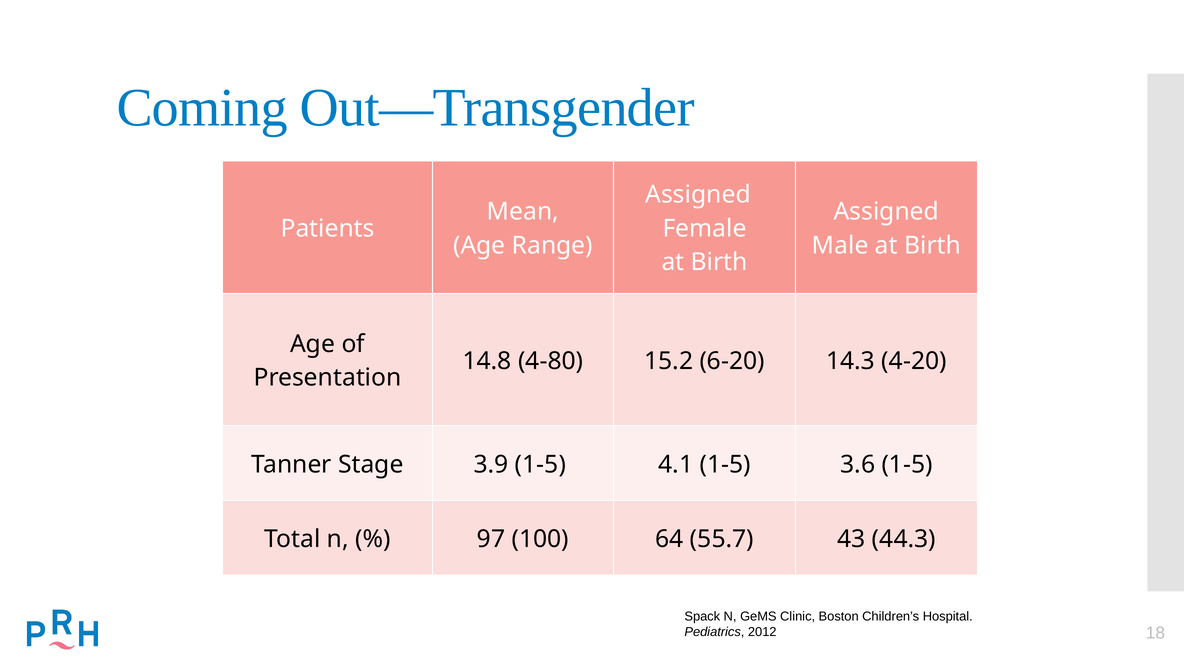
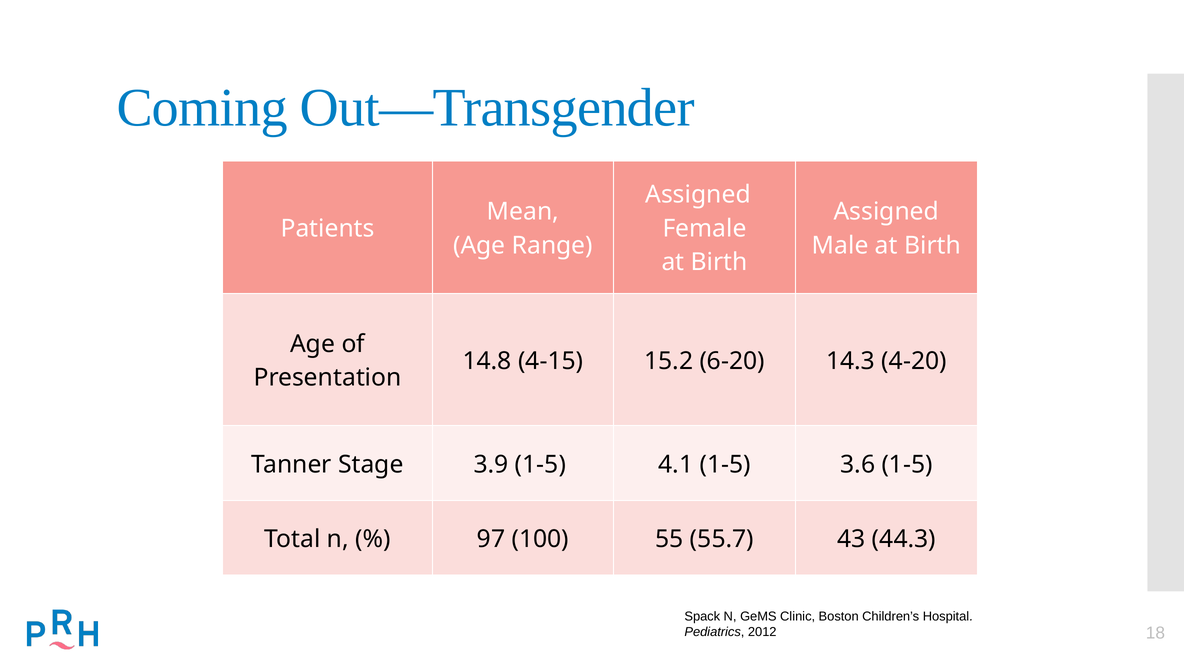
4-80: 4-80 -> 4-15 (551, 361)
64: 64 -> 55 (669, 539)
